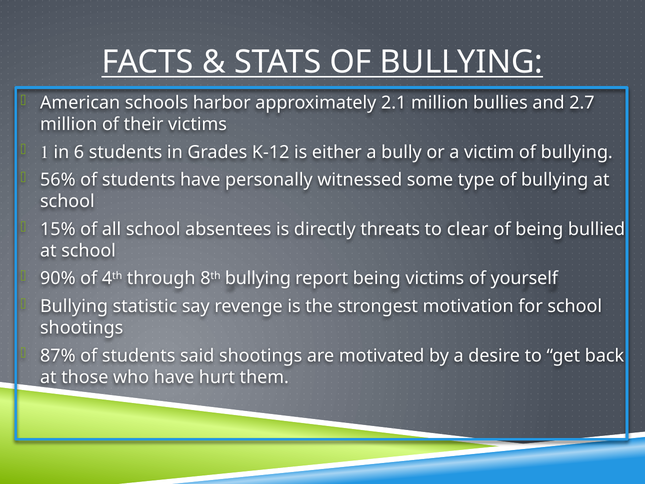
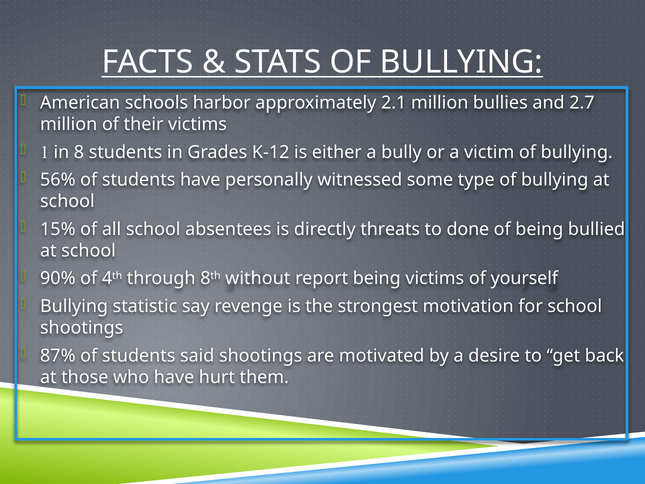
6: 6 -> 8 (79, 152)
clear: clear -> done (468, 229)
8th bullying: bullying -> without (258, 278)
